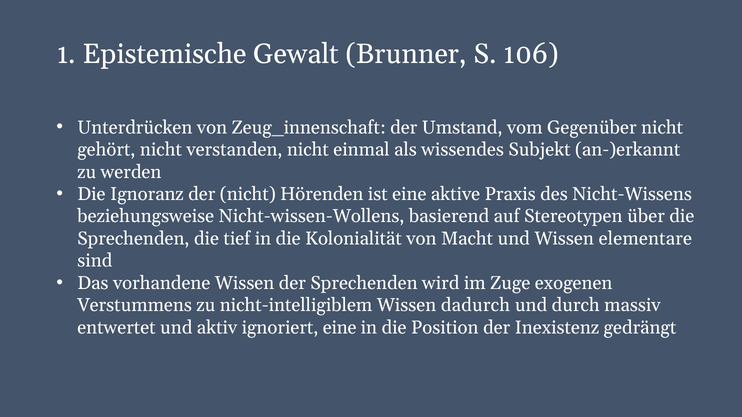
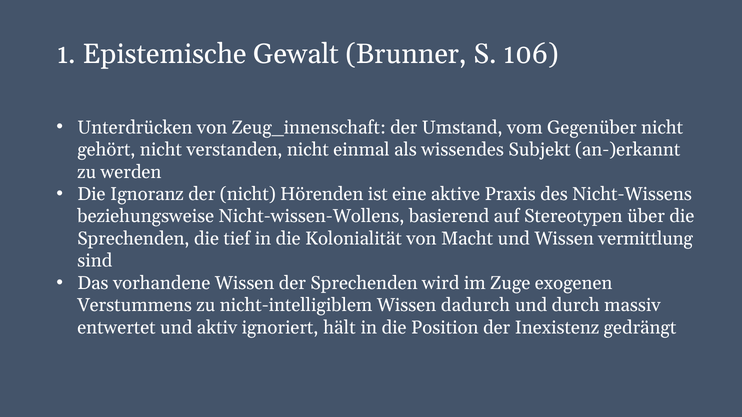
elementare: elementare -> vermittlung (646, 239)
ignoriert eine: eine -> hält (339, 328)
